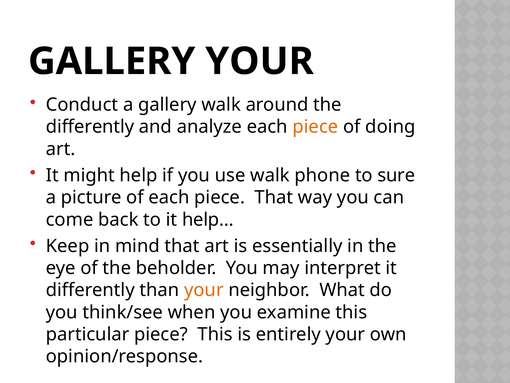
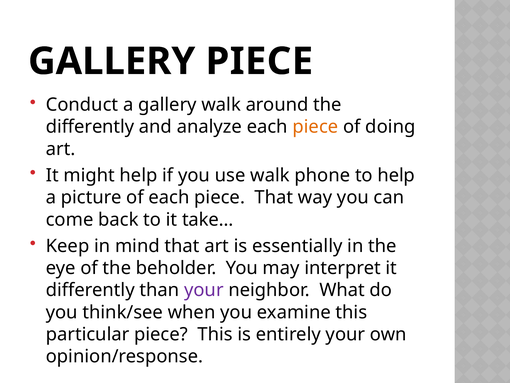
GALLERY YOUR: YOUR -> PIECE (259, 61)
to sure: sure -> help (396, 175)
help…: help… -> take… (208, 219)
your colour: orange -> purple (204, 290)
